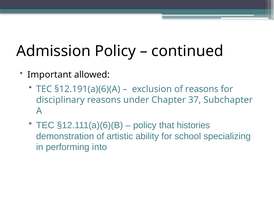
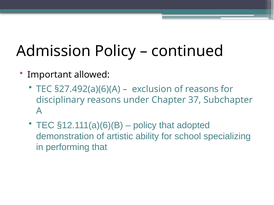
§12.191(a)(6)(A: §12.191(a)(6)(A -> §27.492(a)(6)(A (87, 89)
histories: histories -> adopted (193, 126)
performing into: into -> that (100, 147)
